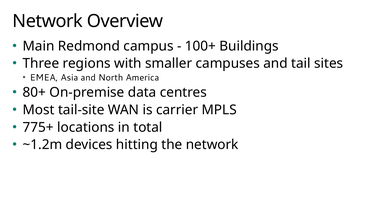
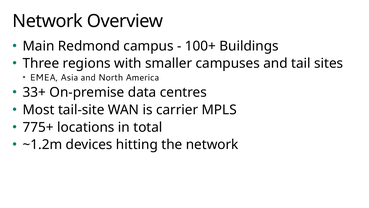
80+: 80+ -> 33+ (34, 92)
